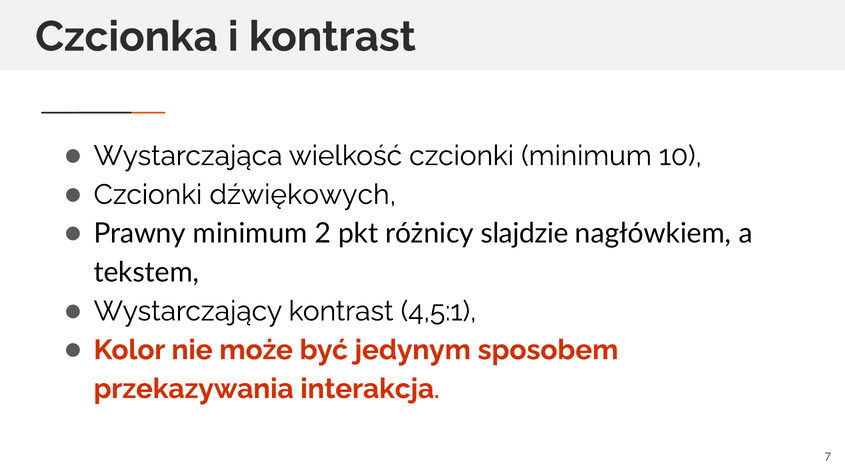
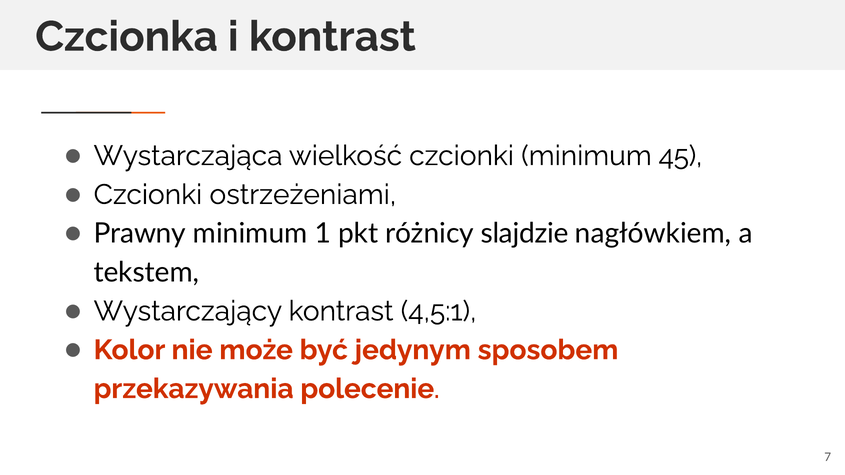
10: 10 -> 45 (680, 156)
dźwiękowych: dźwiękowych -> ostrzeżeniami (303, 195)
2: 2 -> 1 (323, 234)
interakcja: interakcja -> polecenie (367, 389)
